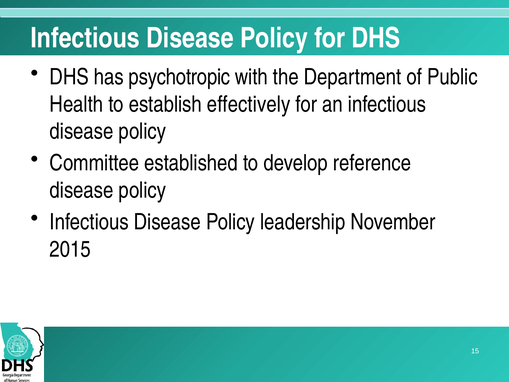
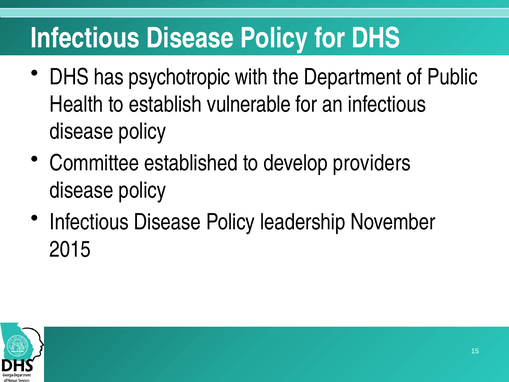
effectively: effectively -> vulnerable (249, 104)
reference: reference -> providers (372, 163)
